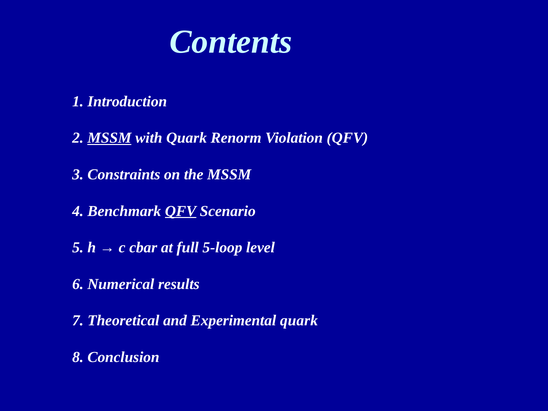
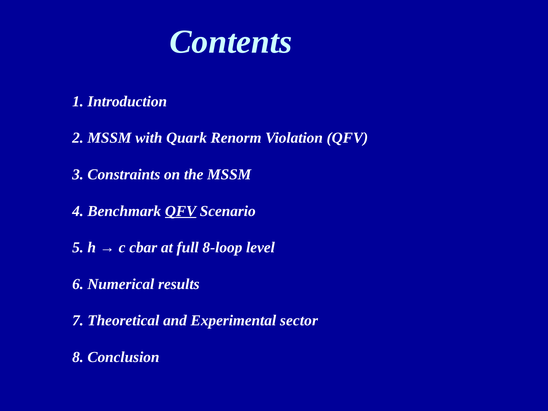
MSSM underline: present -> none (109, 138)
5-loop: 5-loop -> 8-loop (222, 248)
Experimental quark: quark -> sector (299, 321)
